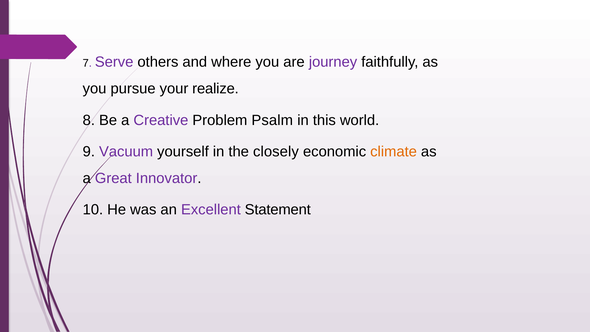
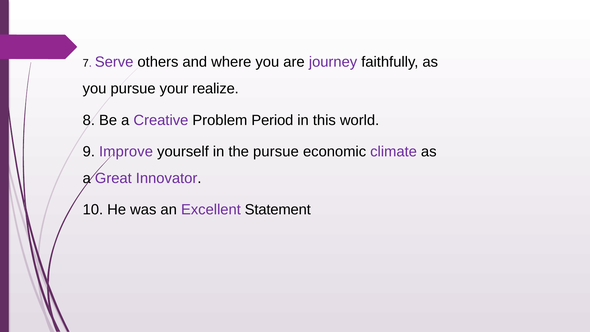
Psalm: Psalm -> Period (272, 120)
Vacuum: Vacuum -> Improve (126, 152)
the closely: closely -> pursue (276, 152)
climate colour: orange -> purple (394, 152)
